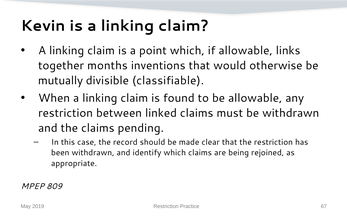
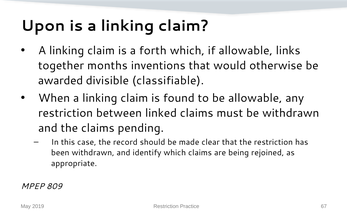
Kevin: Kevin -> Upon (43, 26)
point: point -> forth (153, 51)
mutually: mutually -> awarded (61, 81)
